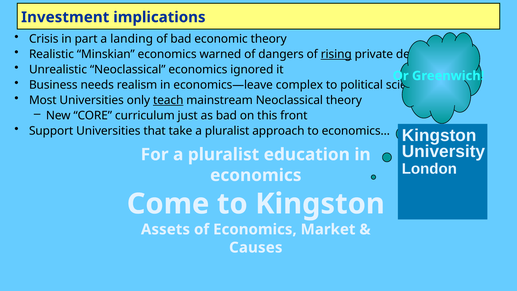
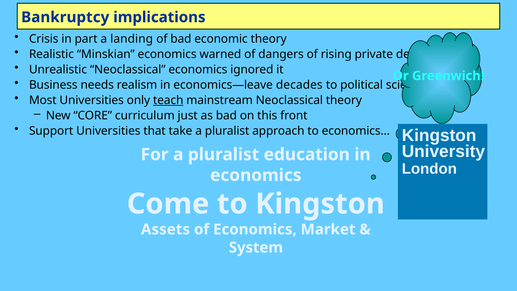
Investment: Investment -> Bankruptcy (65, 17)
rising underline: present -> none (336, 54)
complex: complex -> decades (299, 85)
Causes: Causes -> System (256, 247)
